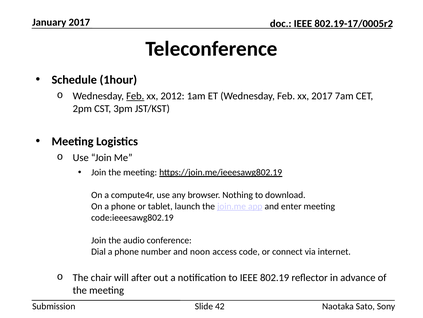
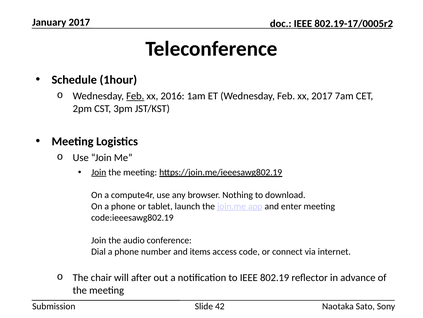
2012: 2012 -> 2016 (173, 96)
Join underline: none -> present (99, 172)
noon: noon -> items (200, 251)
